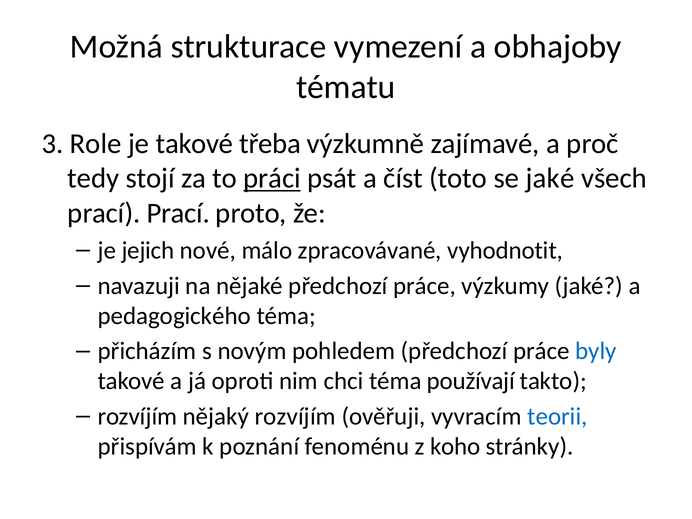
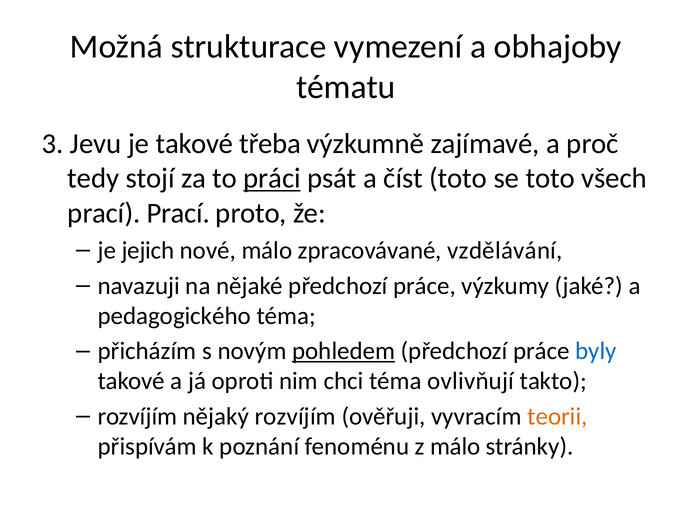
Role: Role -> Jevu (96, 144)
se jaké: jaké -> toto (550, 178)
vyhodnotit: vyhodnotit -> vzdělávání (505, 250)
pohledem underline: none -> present (344, 351)
používají: používají -> ovlivňují (471, 381)
teorii colour: blue -> orange (557, 417)
z koho: koho -> málo (455, 446)
